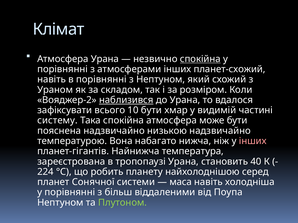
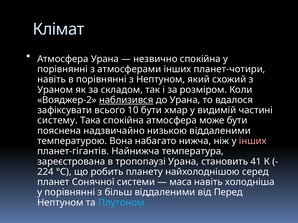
спокійна underline: present -> none (200, 59)
планет-схожий: планет-схожий -> планет-чотири (229, 69)
низькою надзвичайно: надзвичайно -> віддаленими (220, 131)
40: 40 -> 41 (256, 162)
Поупа: Поупа -> Перед (228, 193)
Плутоном colour: light green -> light blue (123, 203)
